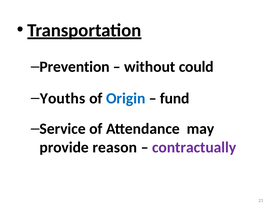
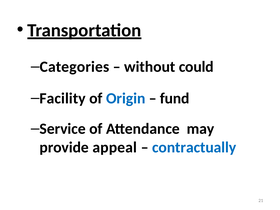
Prevention: Prevention -> Categories (74, 67)
Youths: Youths -> Facility (63, 98)
reason: reason -> appeal (115, 147)
contractually colour: purple -> blue (194, 147)
